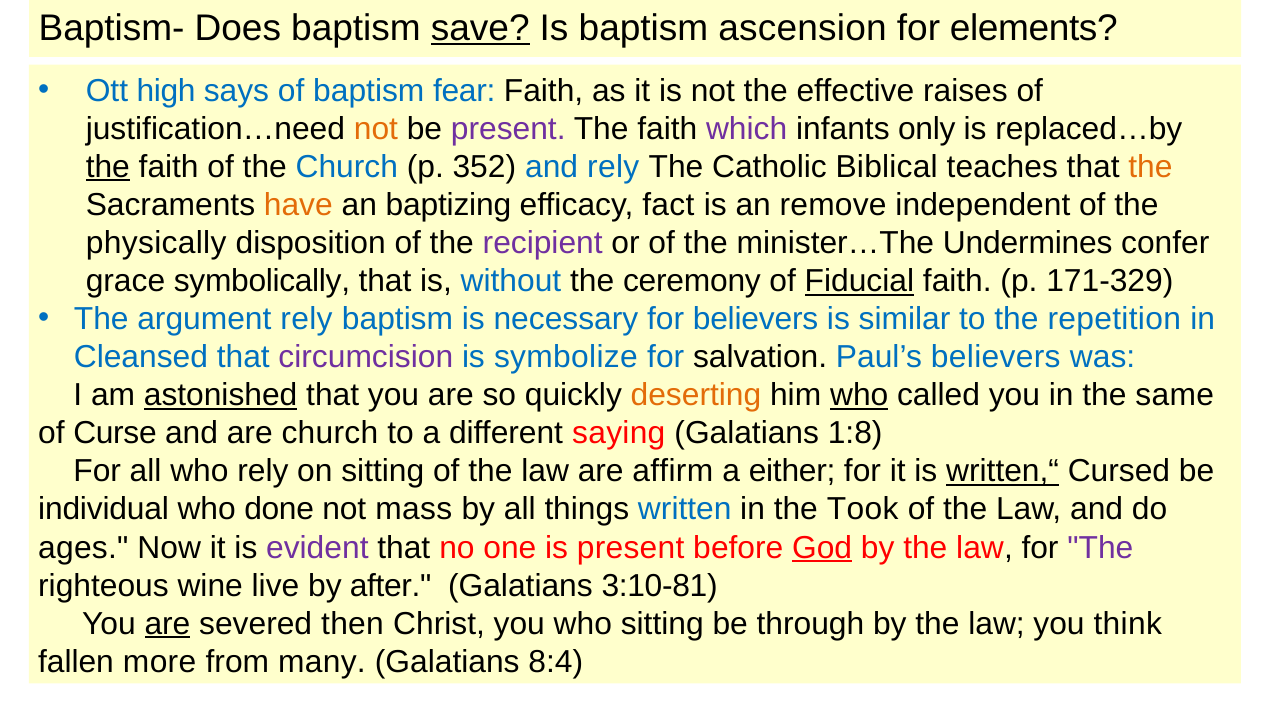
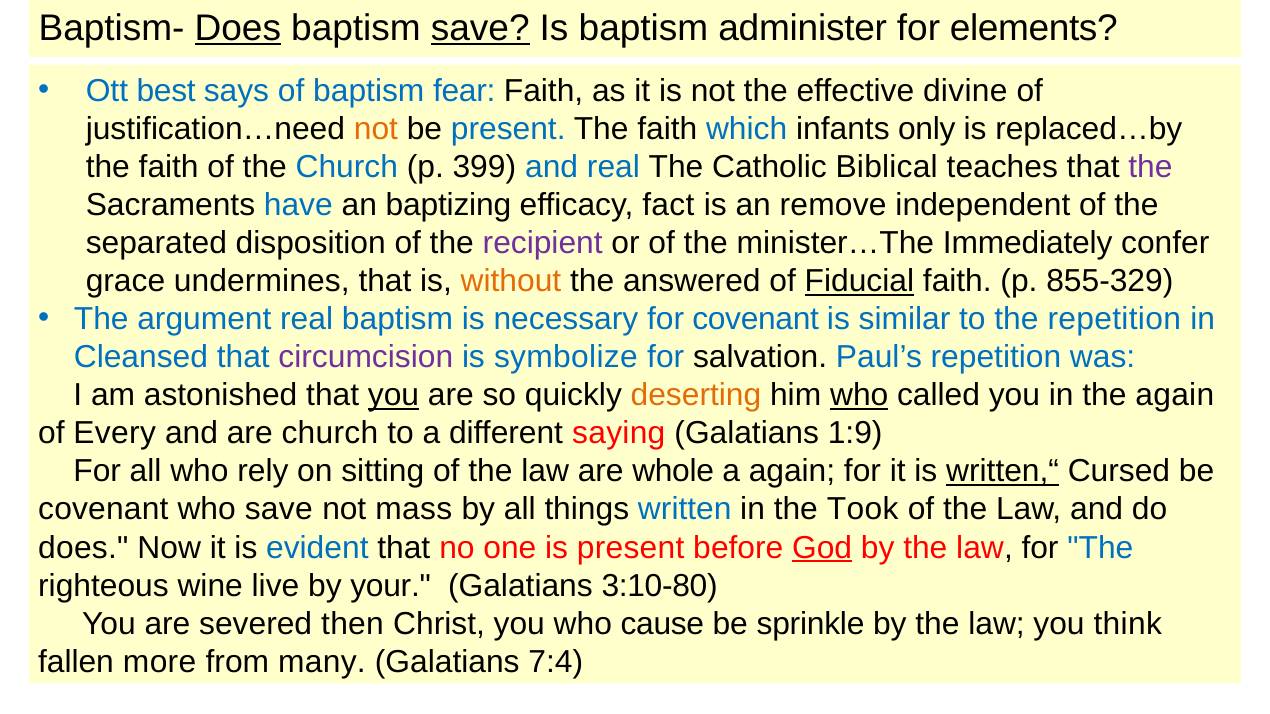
Does underline: none -> present (238, 28)
ascension: ascension -> administer (803, 28)
high: high -> best (166, 91)
raises: raises -> divine (965, 91)
present colour: purple -> blue (508, 129)
which colour: purple -> blue (747, 129)
the underline: present -> none (108, 167)
352: 352 -> 399 (484, 167)
and rely: rely -> real (613, 167)
the colour: orange -> purple (1150, 167)
have colour: orange -> blue (298, 205)
physically: physically -> separated (156, 243)
Undermines: Undermines -> Immediately (1028, 243)
symbolically: symbolically -> undermines (262, 281)
without colour: blue -> orange (511, 281)
ceremony: ceremony -> answered (692, 281)
171-329: 171-329 -> 855-329 (1110, 281)
argument rely: rely -> real (307, 319)
for believers: believers -> covenant (756, 319)
Paul’s believers: believers -> repetition (996, 357)
astonished underline: present -> none (221, 395)
you underline: none -> present (393, 395)
the same: same -> again (1175, 395)
Curse: Curse -> Every (115, 434)
1:8: 1:8 -> 1:9 (855, 434)
affirm: affirm -> whole (673, 472)
a either: either -> again (792, 472)
individual: individual -> covenant (103, 510)
who done: done -> save (279, 510)
ages: ages -> does (83, 548)
evident colour: purple -> blue (317, 548)
The colour: purple -> blue (1100, 548)
after: after -> your (391, 586)
3:10-81: 3:10-81 -> 3:10-80 (660, 586)
are underline: present -> none (167, 624)
who sitting: sitting -> cause (662, 624)
through: through -> sprinkle (811, 624)
8:4: 8:4 -> 7:4 (556, 662)
